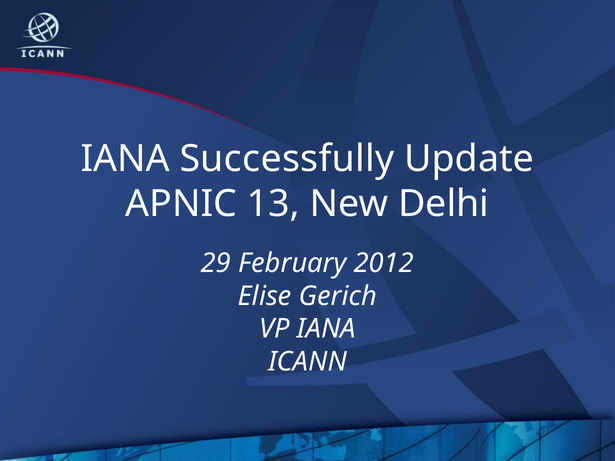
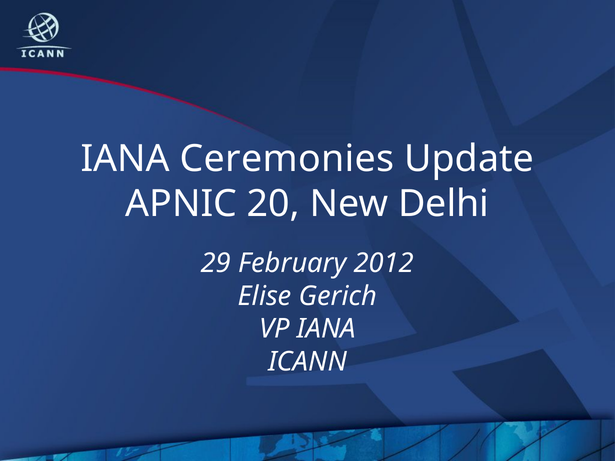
Successfully: Successfully -> Ceremonies (287, 159)
13: 13 -> 20 (273, 204)
